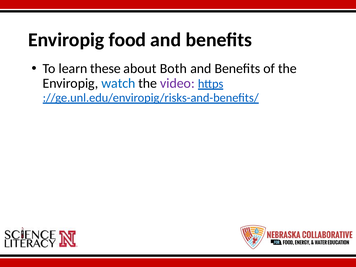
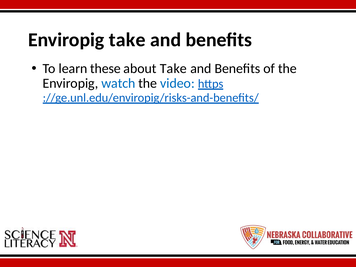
Enviropig food: food -> take (127, 40)
about Both: Both -> Take (173, 68)
video colour: purple -> blue (177, 83)
